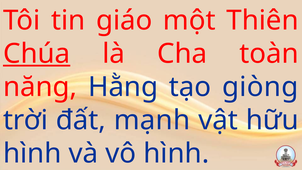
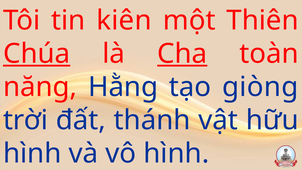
giáo: giáo -> kiên (124, 20)
Cha underline: none -> present (182, 54)
mạnh: mạnh -> thánh (152, 120)
